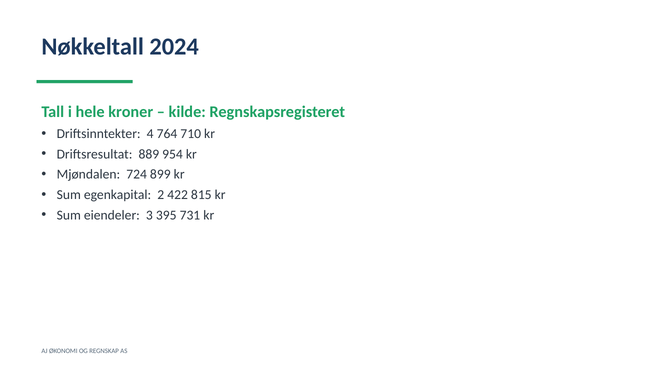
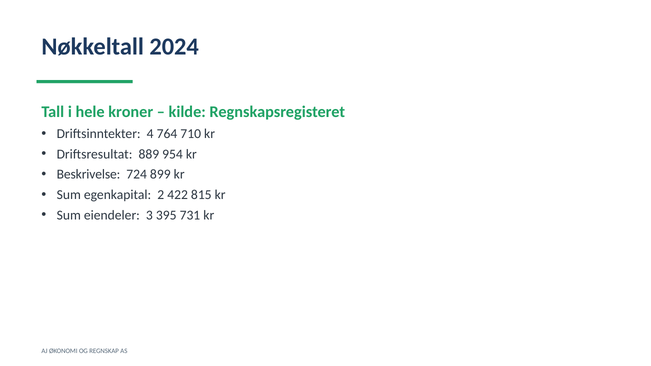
Mjøndalen: Mjøndalen -> Beskrivelse (89, 175)
